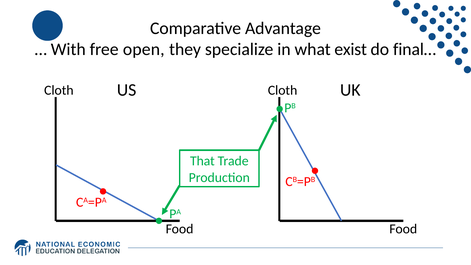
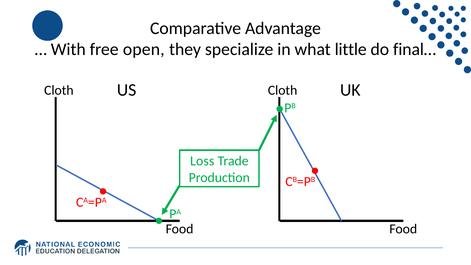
exist: exist -> little (351, 49)
That: That -> Loss (202, 161)
